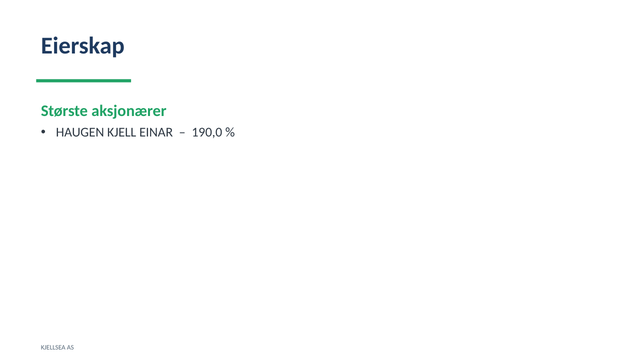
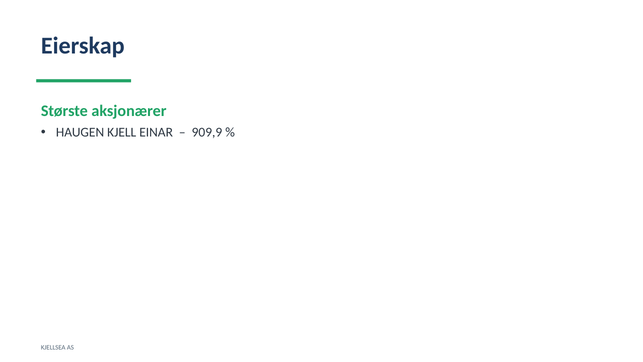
190,0: 190,0 -> 909,9 (207, 132)
